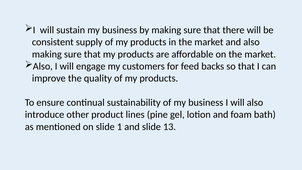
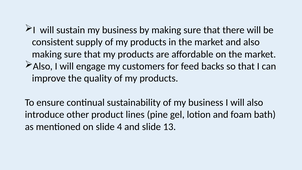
1: 1 -> 4 (119, 127)
